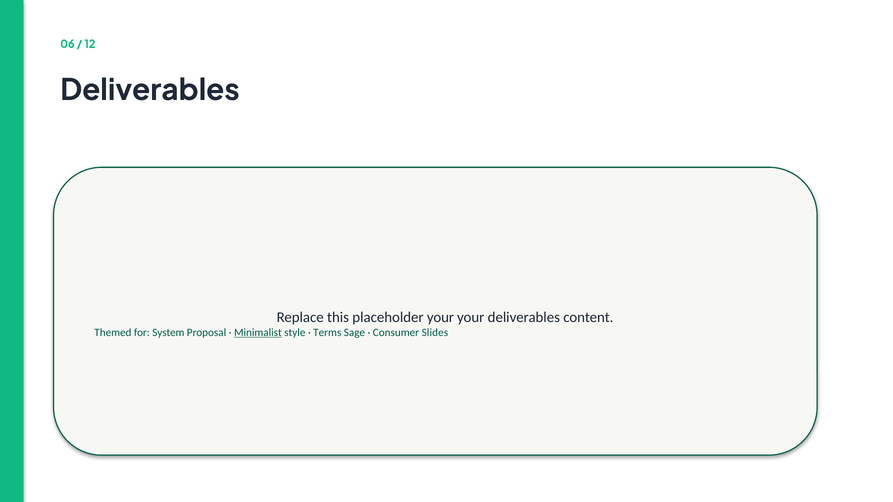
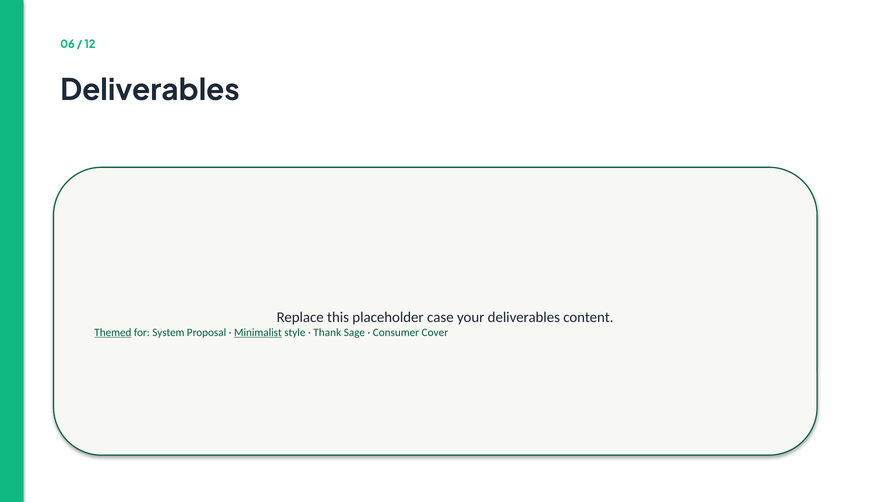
placeholder your: your -> case (440, 317)
Themed underline: none -> present (113, 333)
Terms: Terms -> Thank (327, 333)
Slides: Slides -> Cover (435, 333)
